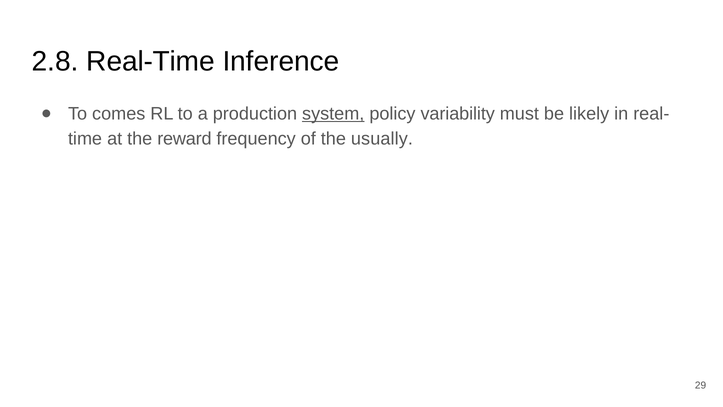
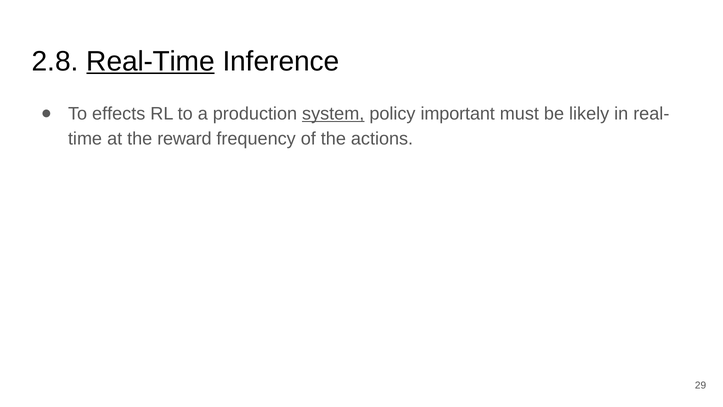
Real-Time underline: none -> present (151, 61)
comes: comes -> effects (119, 114)
variability: variability -> important (458, 114)
usually: usually -> actions (382, 139)
